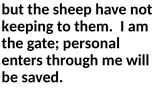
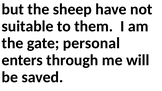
keeping: keeping -> suitable (28, 26)
